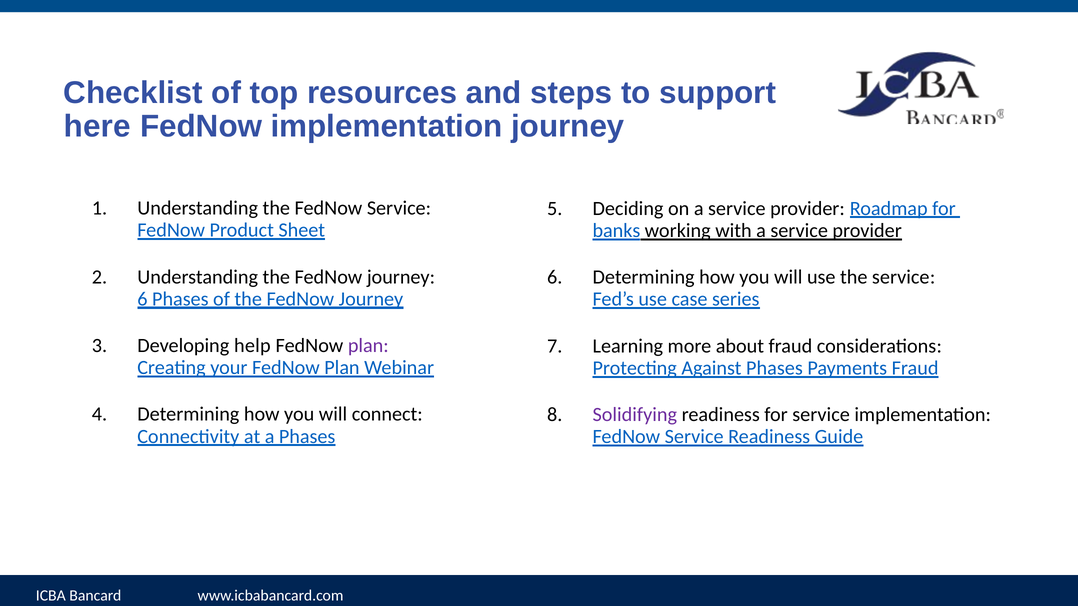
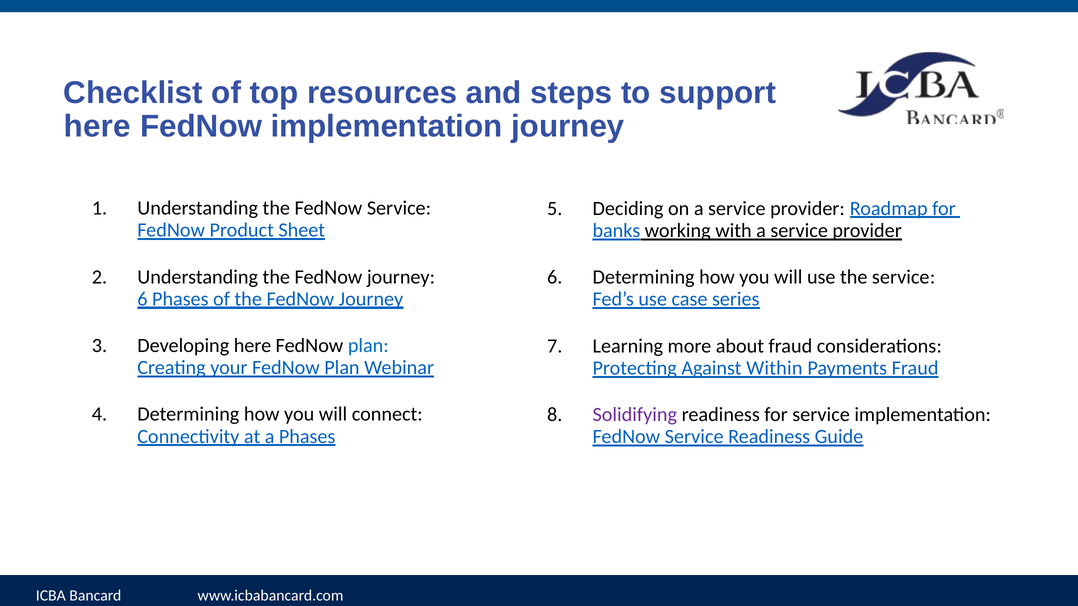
Developing help: help -> here (253, 346)
plan colour: purple -> blue (368, 346)
Against Phases: Phases -> Within (774, 368)
